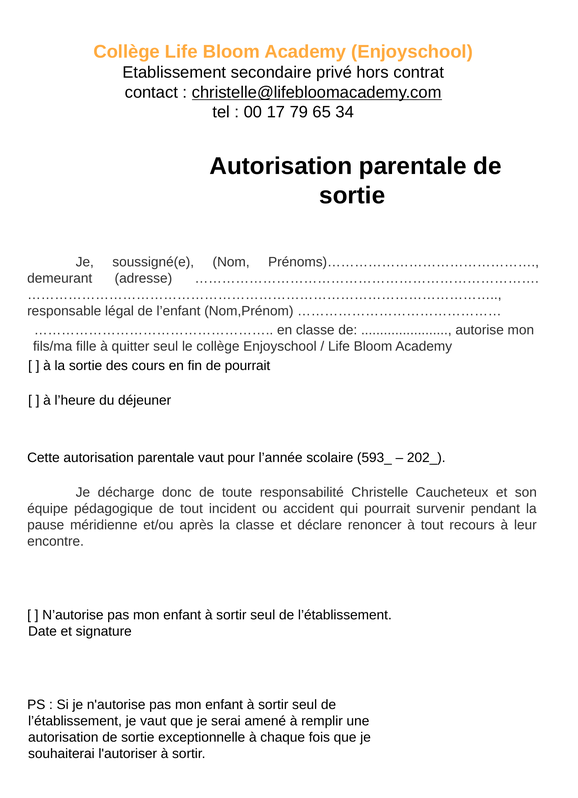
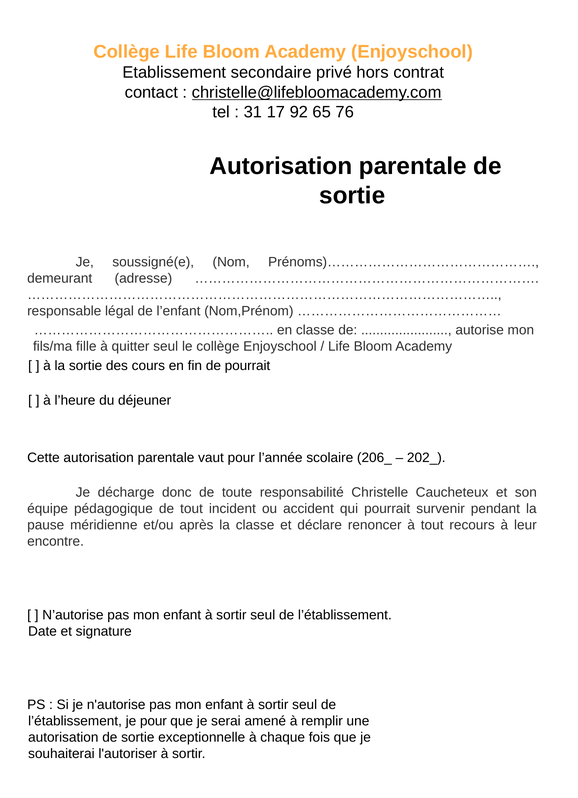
00: 00 -> 31 (253, 112)
79: 79 -> 92 (299, 112)
34: 34 -> 76 (345, 112)
593_: 593_ -> 206_ (374, 458)
je vaut: vaut -> pour (153, 721)
